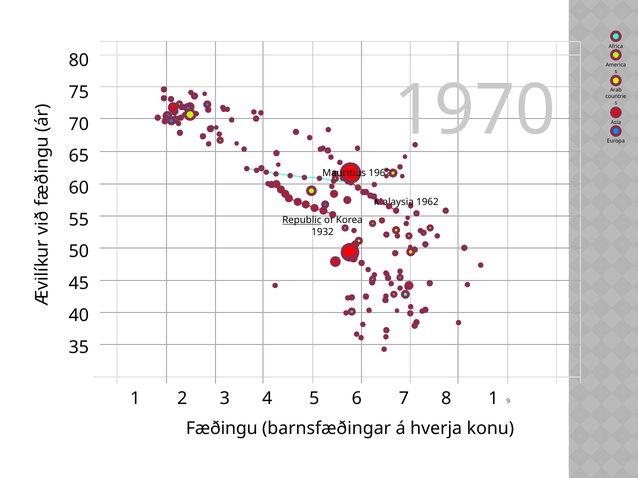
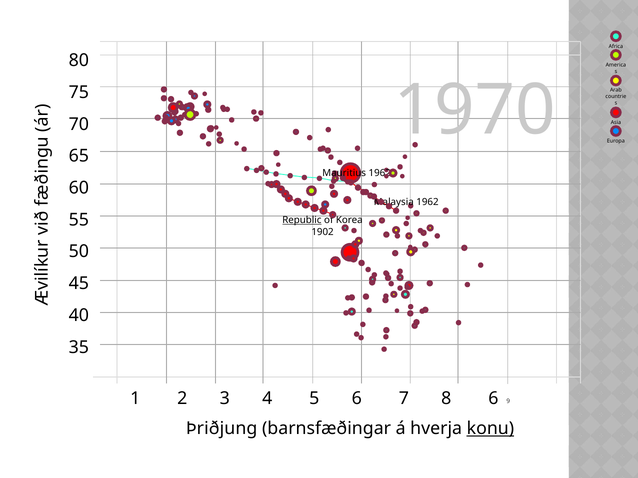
1932: 1932 -> 1902 (323, 232)
8 1: 1 -> 6 (493, 399)
Fæðingu: Fæðingu -> Þriðjung (222, 429)
konu underline: none -> present (490, 429)
